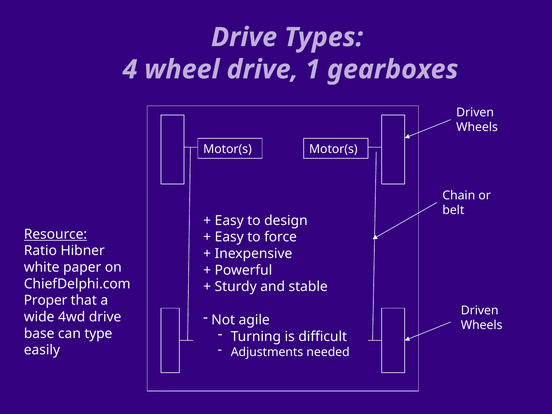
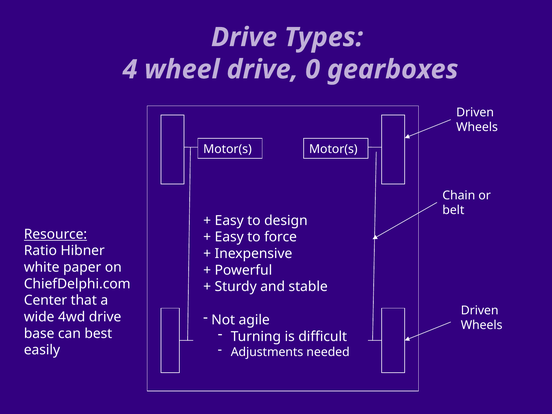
1: 1 -> 0 (313, 70)
Proper: Proper -> Center (45, 300)
type: type -> best (98, 334)
